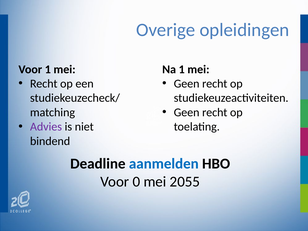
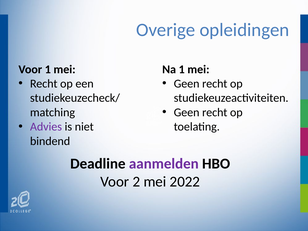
aanmelden colour: blue -> purple (164, 164)
0: 0 -> 2 (136, 182)
2055: 2055 -> 2022 (185, 182)
